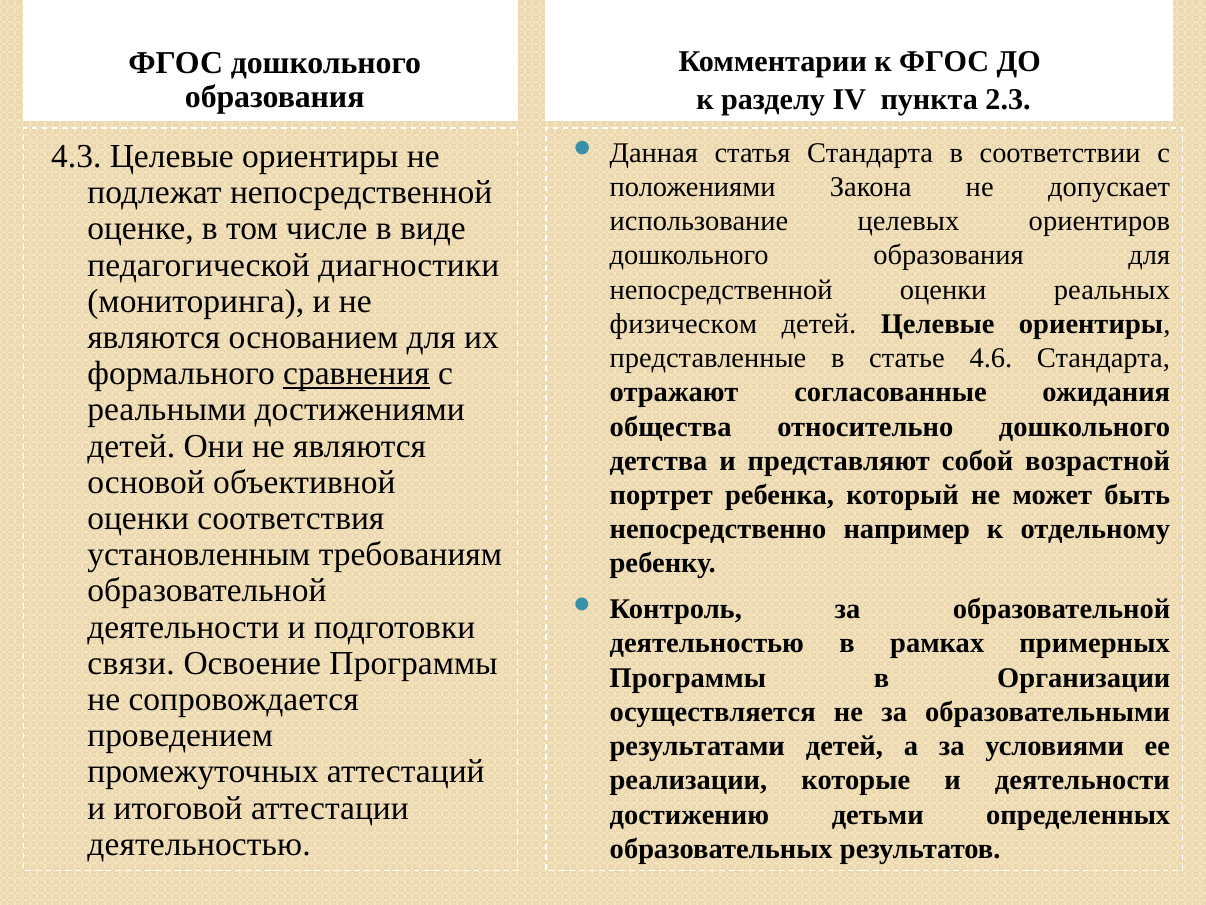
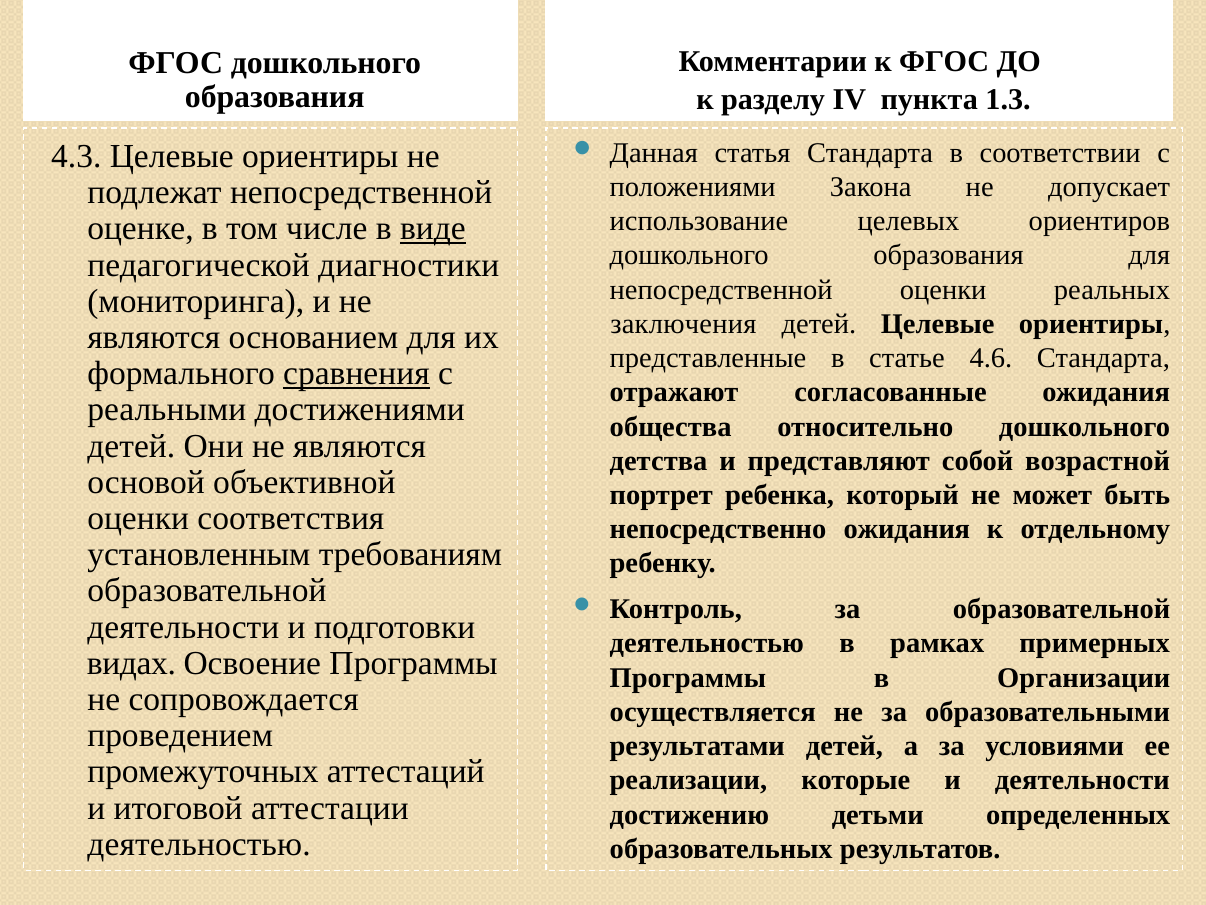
2.3: 2.3 -> 1.3 (1008, 100)
виде underline: none -> present (433, 229)
физическом: физическом -> заключения (683, 324)
непосредственно например: например -> ожидания (907, 529)
связи: связи -> видах (131, 663)
